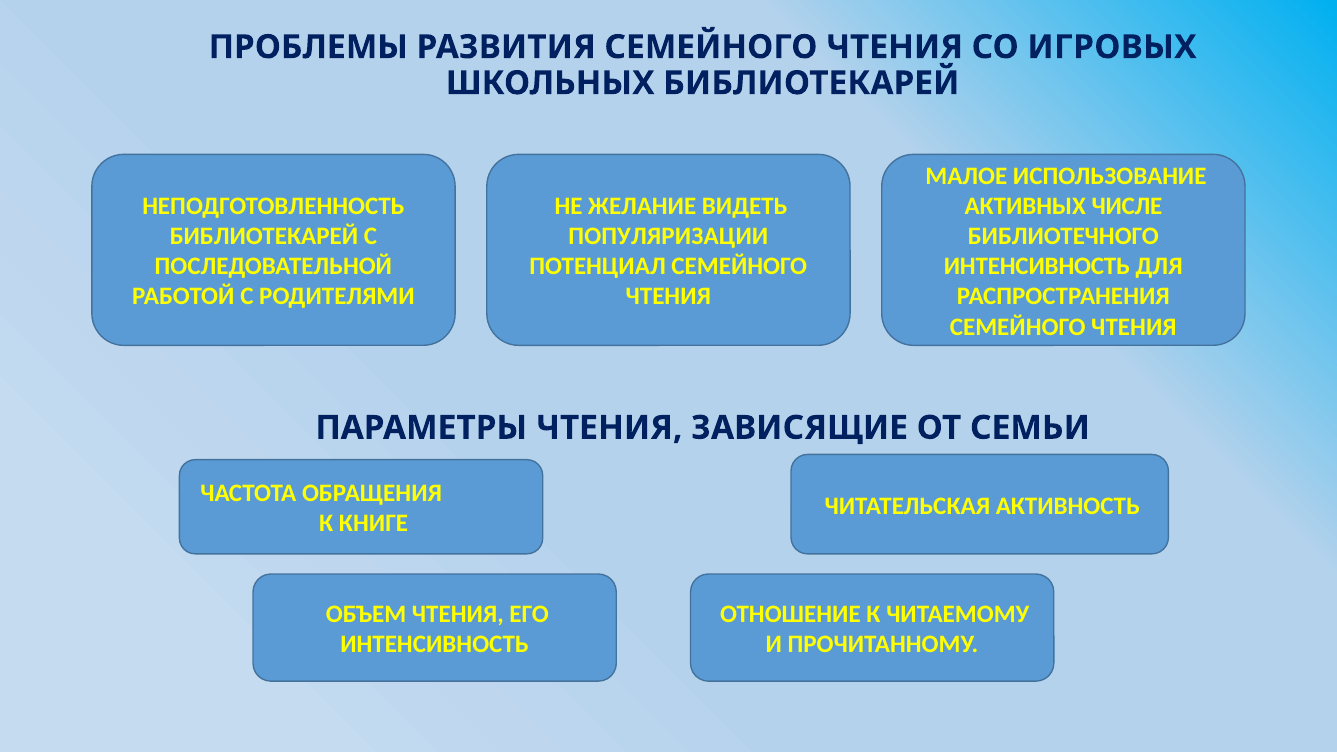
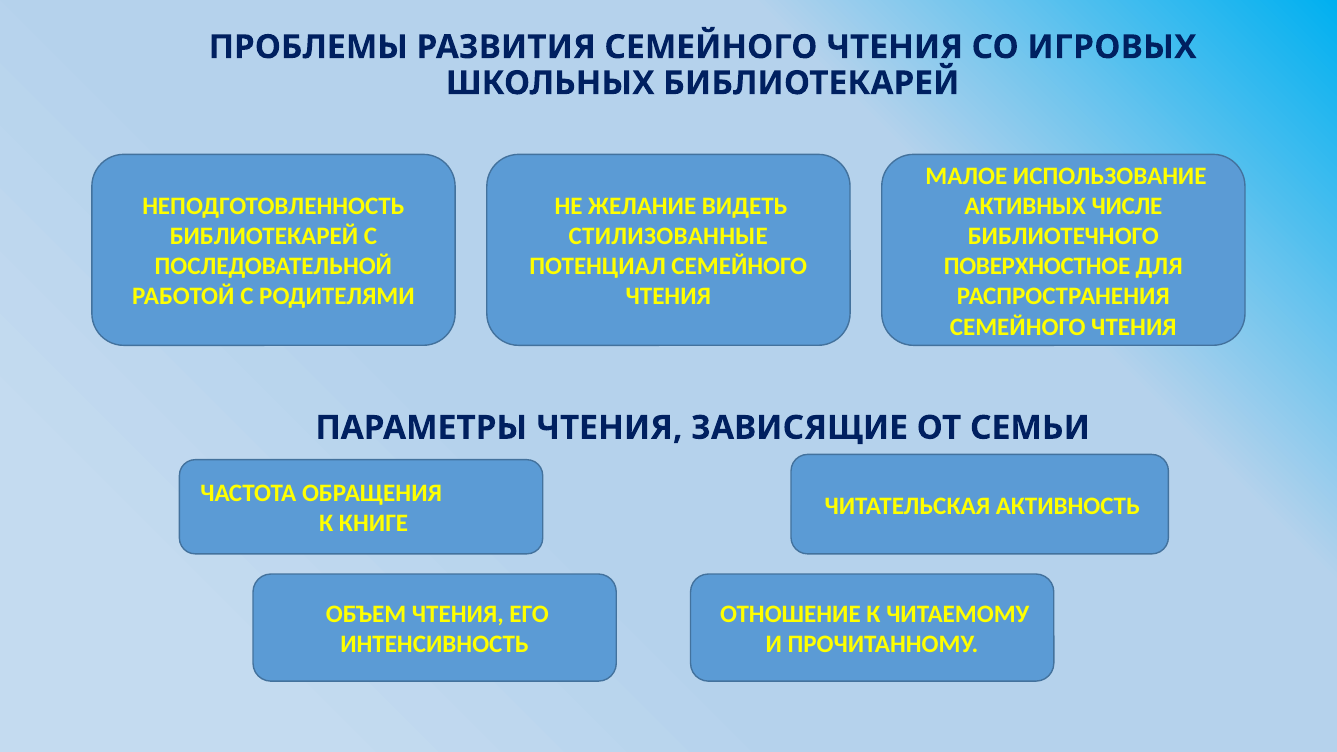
ПОПУЛЯРИЗАЦИИ: ПОПУЛЯРИЗАЦИИ -> СТИЛИЗОВАННЫЕ (668, 237)
ИНТЕНСИВНОСТЬ: ИНТЕНСИВНОСТЬ -> ПОВЕРХНОСТНОЕ (1037, 267)
